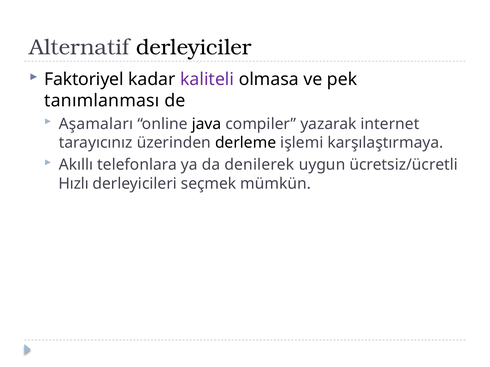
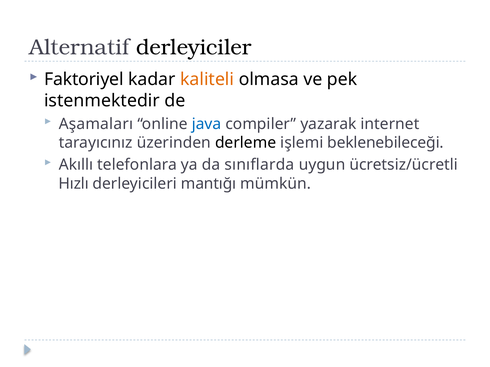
kaliteli colour: purple -> orange (207, 80)
tanımlanması: tanımlanması -> istenmektedir (102, 101)
java colour: black -> blue (207, 124)
karşılaştırmaya: karşılaştırmaya -> beklenebileceği (386, 143)
denilerek: denilerek -> sınıflarda (259, 165)
seçmek: seçmek -> mantığı (209, 184)
